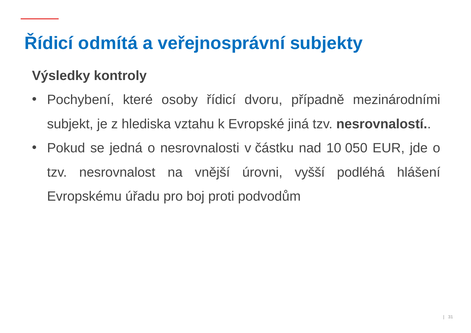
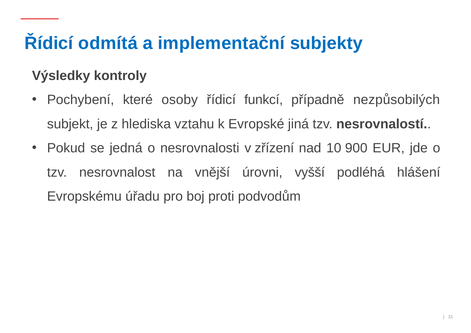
veřejnosprávní: veřejnosprávní -> implementační (221, 43)
dvoru: dvoru -> funkcí (264, 100)
mezinárodními: mezinárodními -> nezpůsobilých (397, 100)
částku: částku -> zřízení (274, 148)
050: 050 -> 900 (356, 148)
